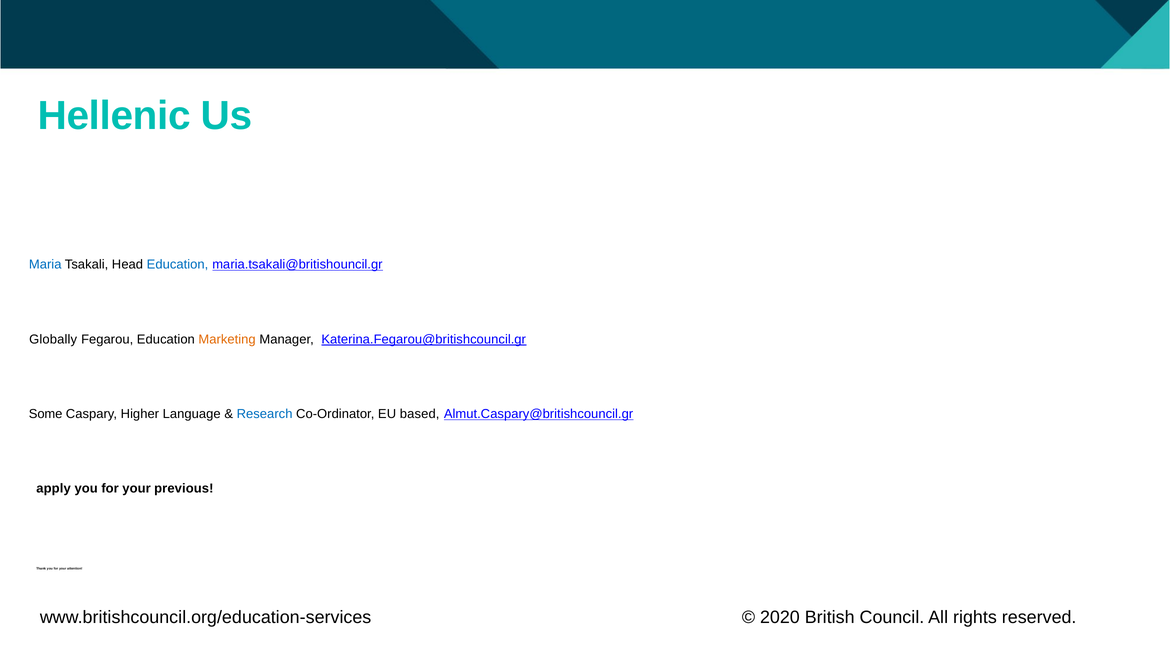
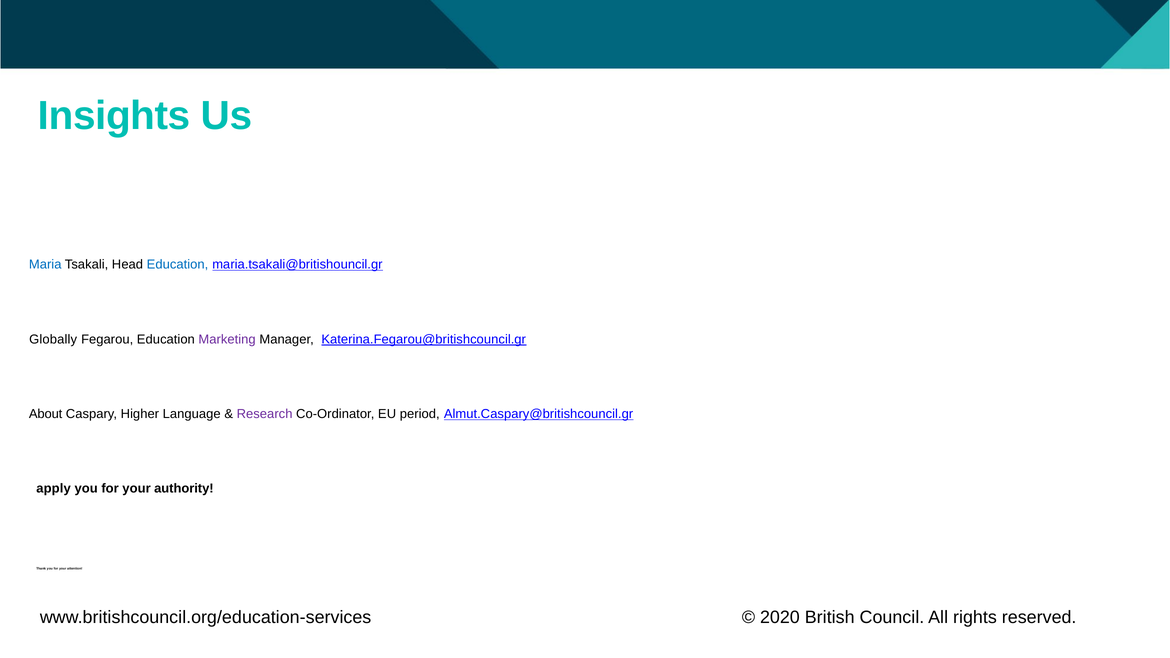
Hellenic: Hellenic -> Insights (114, 116)
Marketing colour: orange -> purple (227, 339)
Some: Some -> About (46, 414)
Research colour: blue -> purple (265, 414)
based: based -> period (420, 414)
previous: previous -> authority (184, 489)
